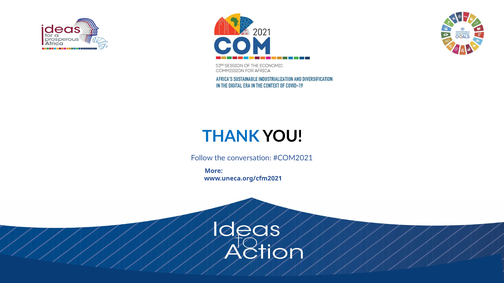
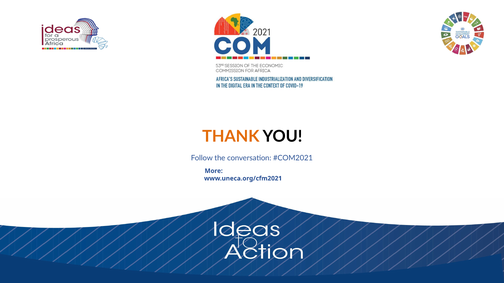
THANK colour: blue -> orange (231, 137)
